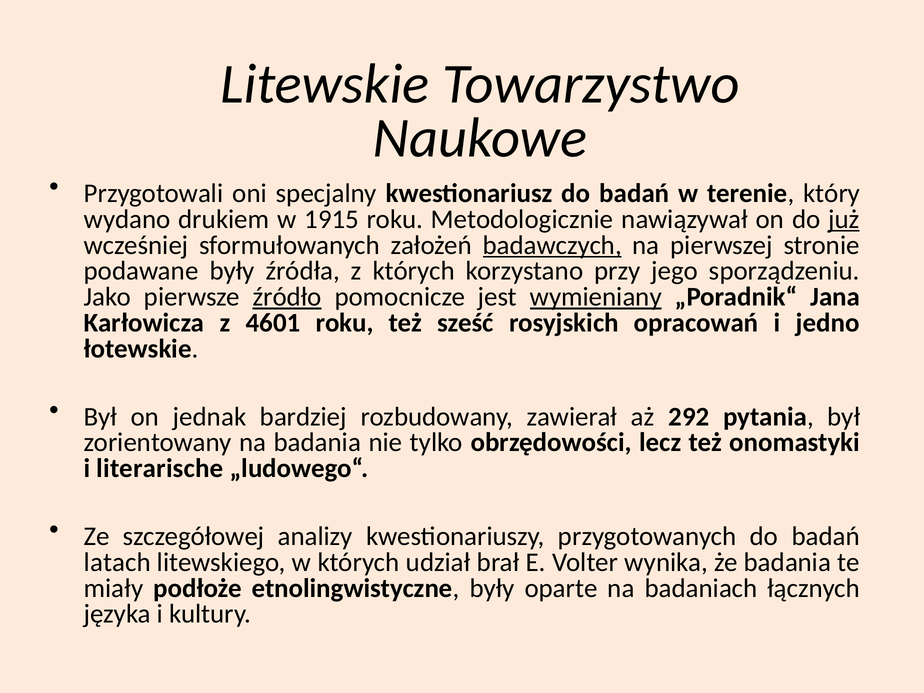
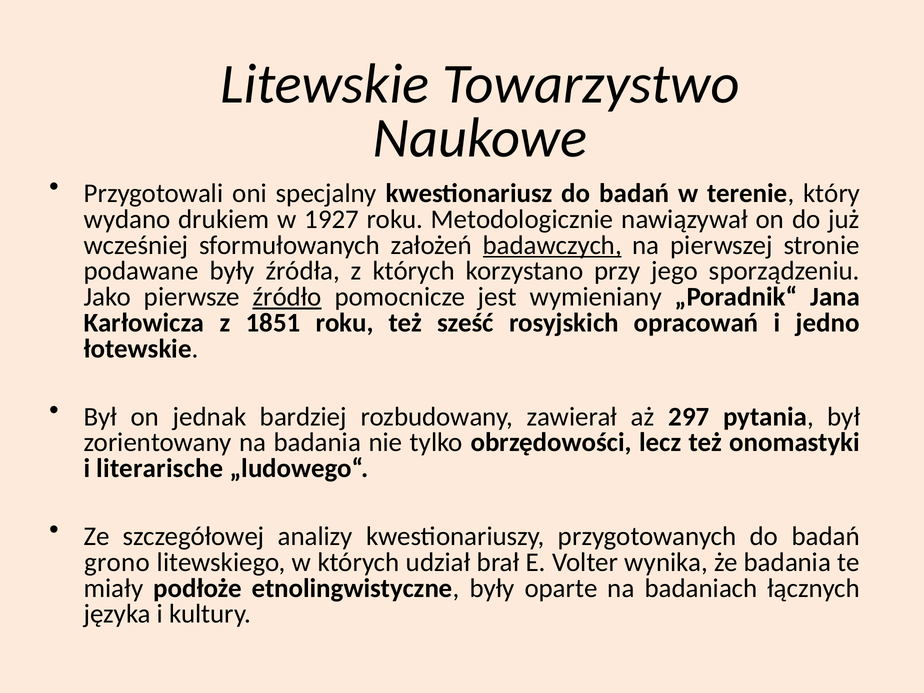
1915: 1915 -> 1927 (332, 219)
już underline: present -> none (844, 219)
wymieniany underline: present -> none (596, 297)
4601: 4601 -> 1851 (273, 323)
292: 292 -> 297 (689, 417)
latach: latach -> grono (117, 562)
